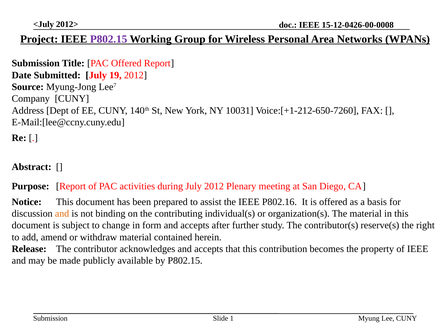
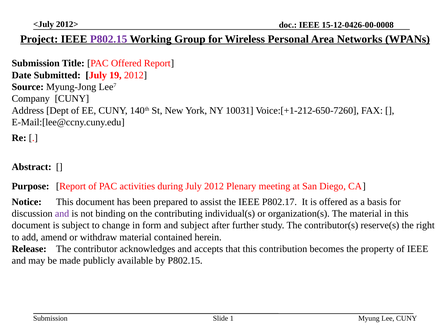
P802.16: P802.16 -> P802.17 (279, 202)
and colour: orange -> purple (62, 214)
form and accepts: accepts -> subject (195, 226)
